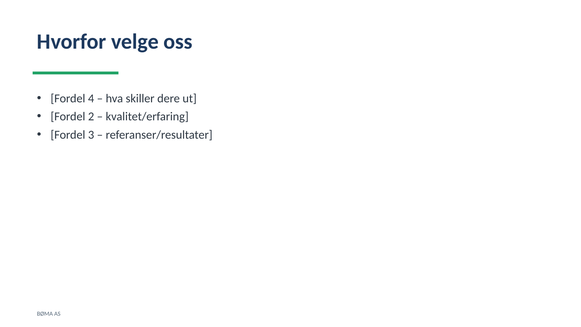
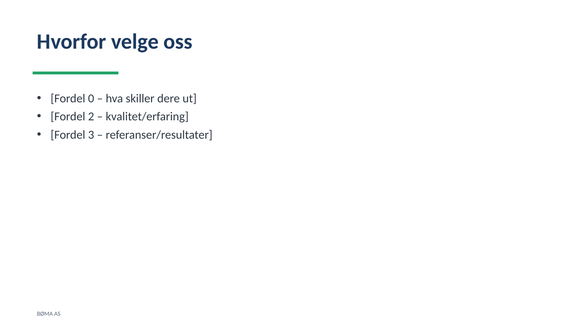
4: 4 -> 0 (91, 98)
